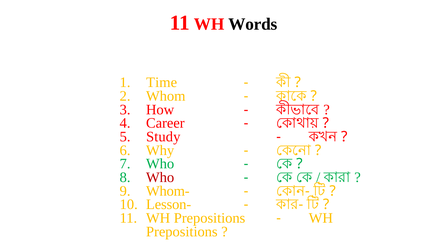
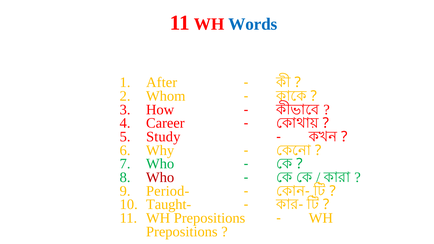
Words colour: black -> blue (253, 24)
Time: Time -> After (162, 83)
Whom-: Whom- -> Period- (168, 191)
Lesson-: Lesson- -> Taught- (169, 205)
